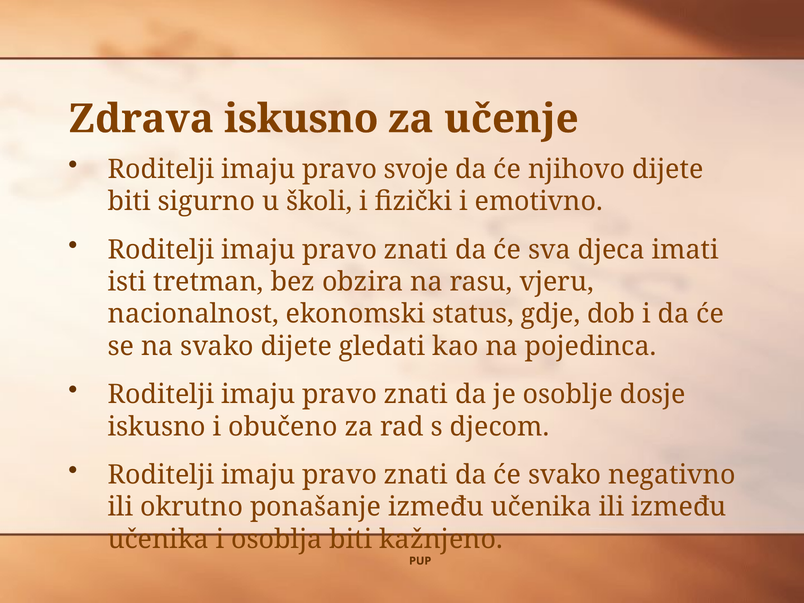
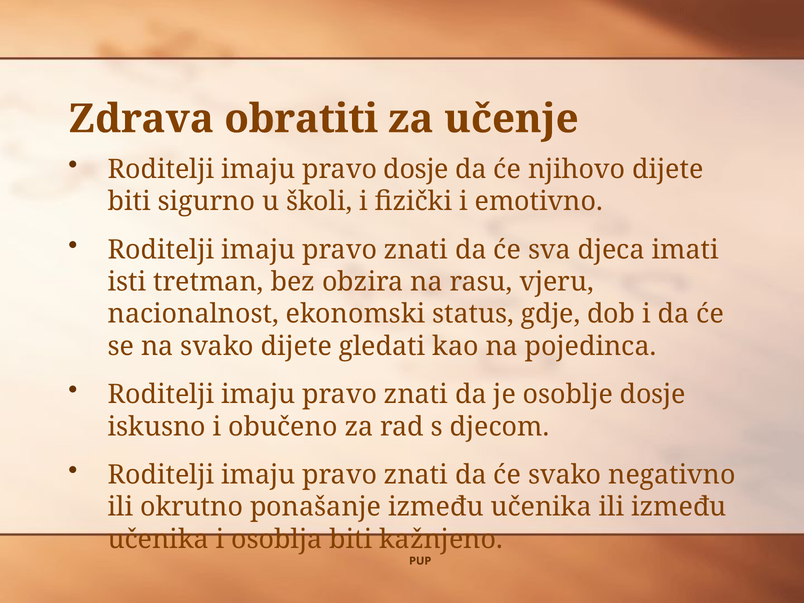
Zdrava iskusno: iskusno -> obratiti (301, 119)
pravo svoje: svoje -> dosje (416, 169)
